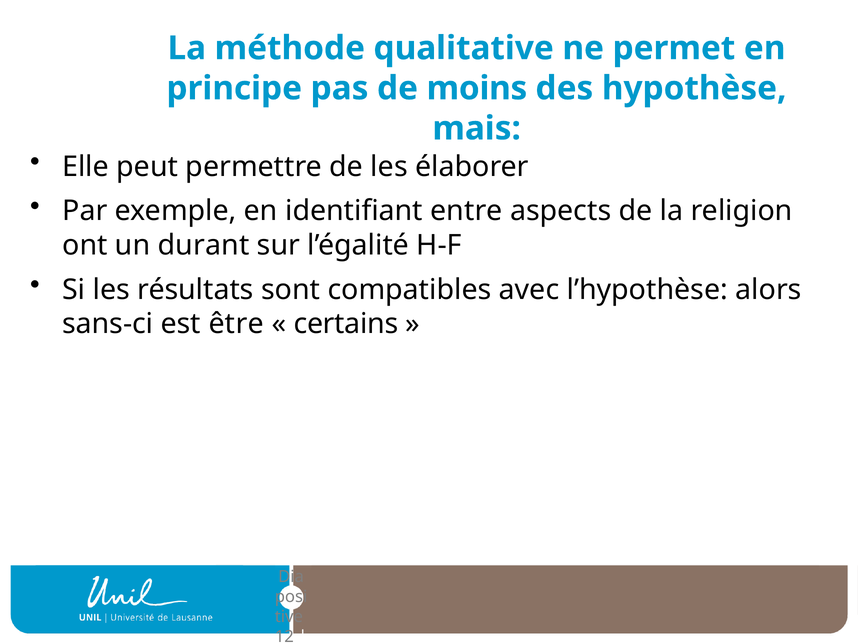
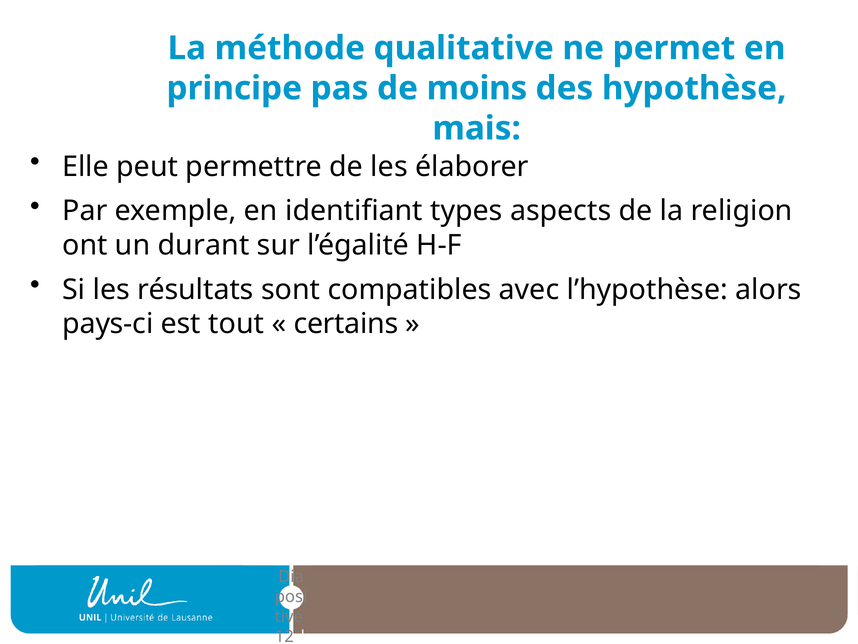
entre: entre -> types (466, 211)
sans-ci: sans-ci -> pays-ci (108, 324)
être: être -> tout (236, 324)
